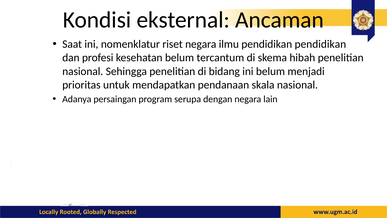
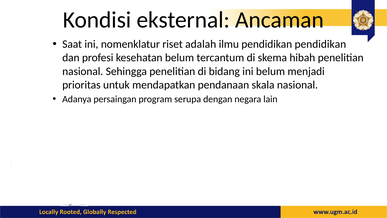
riset negara: negara -> adalah (201, 44)
